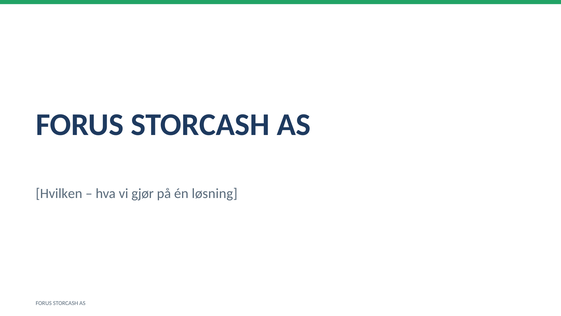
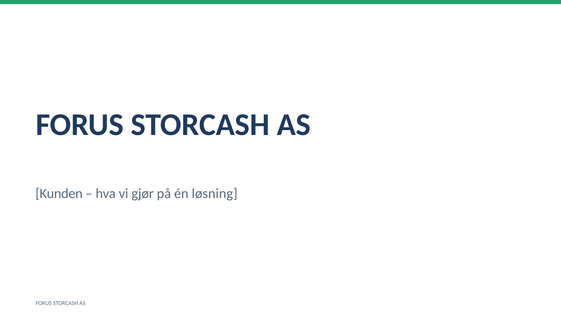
Hvilken: Hvilken -> Kunden (59, 193)
